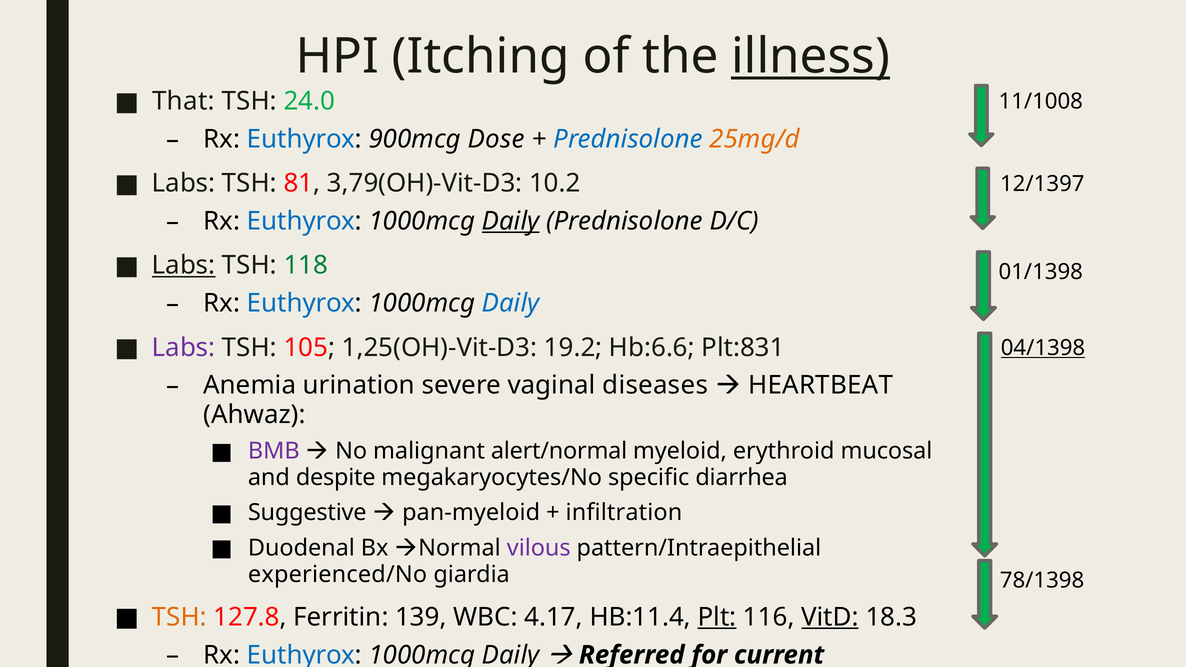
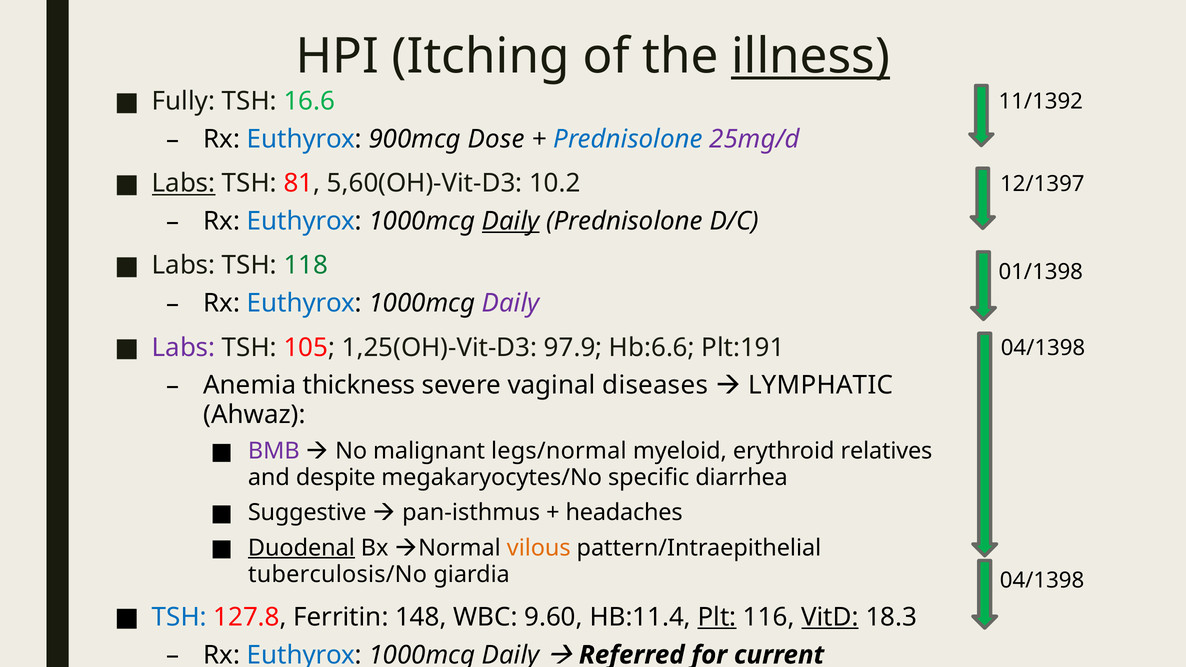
That: That -> Fully (184, 101)
24.0: 24.0 -> 16.6 (309, 101)
11/1008: 11/1008 -> 11/1392 (1041, 101)
25mg/d colour: orange -> purple (755, 139)
Labs underline: none -> present (184, 183)
3,79(OH)-Vit-D3: 3,79(OH)-Vit-D3 -> 5,60(OH)-Vit-D3 (425, 183)
Labs underline: present -> none (184, 265)
Daily colour: blue -> purple (511, 303)
19.2: 19.2 -> 97.9 (573, 348)
Plt:831: Plt:831 -> Plt:191 (743, 348)
04/1398 underline: present -> none (1043, 348)
urination: urination -> thickness (359, 385)
HEARTBEAT: HEARTBEAT -> LYMPHATIC (821, 385)
alert/normal: alert/normal -> legs/normal (559, 451)
mucosal: mucosal -> relatives (886, 451)
pan-myeloid: pan-myeloid -> pan-isthmus (471, 513)
infiltration: infiltration -> headaches (624, 513)
Duodenal underline: none -> present (301, 548)
vilous colour: purple -> orange (539, 548)
experienced/No: experienced/No -> tuberculosis/No (338, 574)
78/1398: 78/1398 -> 04/1398 (1042, 581)
TSH colour: orange -> blue (179, 617)
139: 139 -> 148 (421, 617)
4.17: 4.17 -> 9.60 (554, 617)
